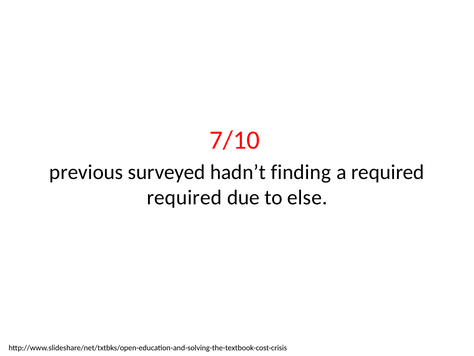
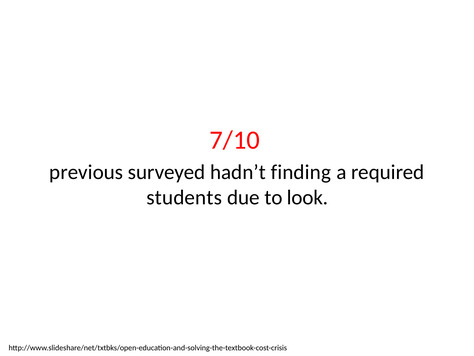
required: required -> students (184, 197)
else: else -> look (308, 197)
